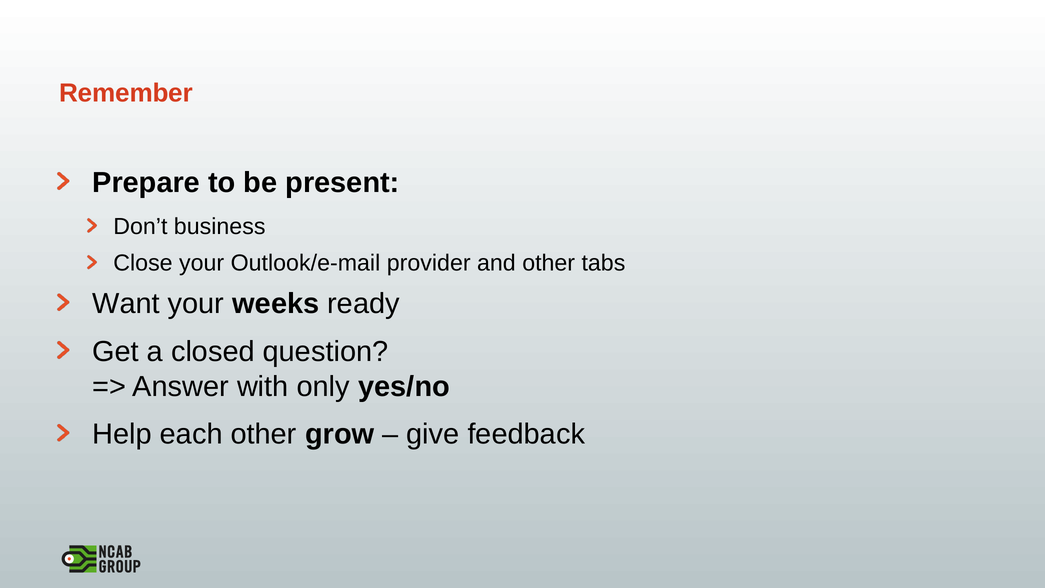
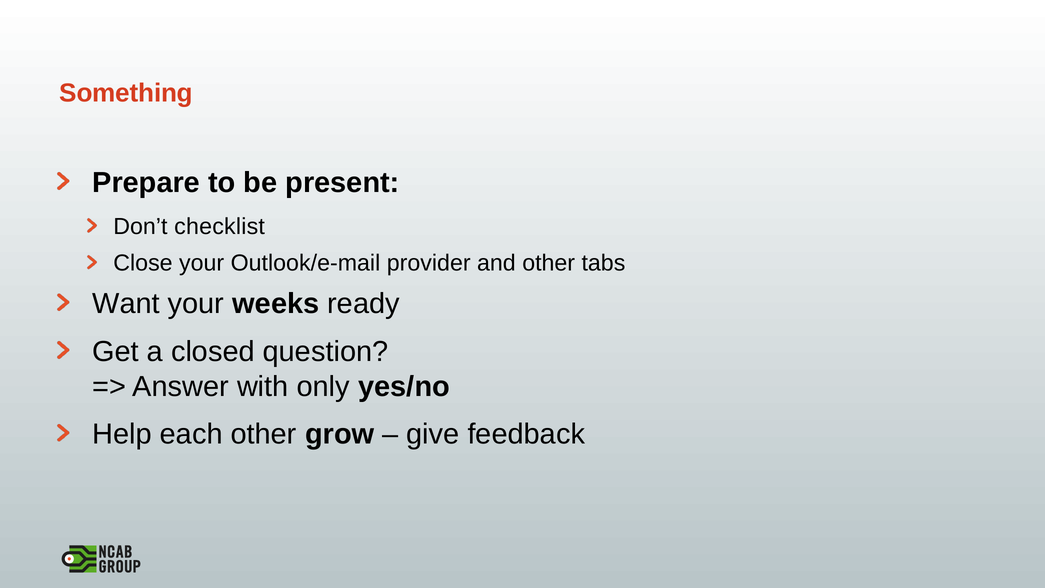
Remember: Remember -> Something (126, 93)
business: business -> checklist (220, 227)
